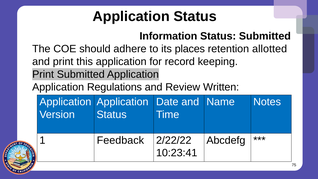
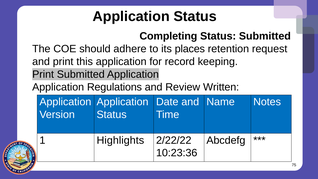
Information: Information -> Completing (168, 36)
allotted: allotted -> request (270, 49)
Feedback: Feedback -> Highlights (120, 140)
10:23:41: 10:23:41 -> 10:23:36 (177, 153)
